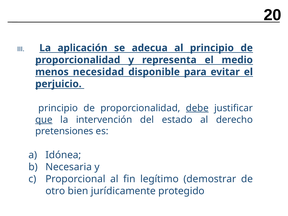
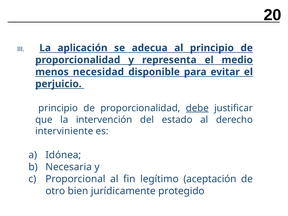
que underline: present -> none (44, 120)
pretensiones: pretensiones -> interviniente (64, 131)
demostrar: demostrar -> aceptación (210, 179)
